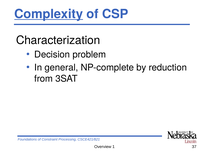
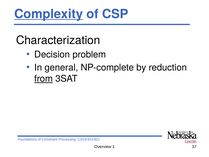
from underline: none -> present (44, 79)
